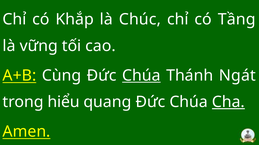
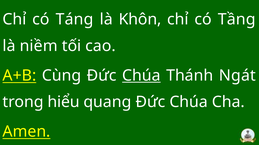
Khắp: Khắp -> Táng (75, 19)
Chúc: Chúc -> Khôn (140, 19)
vững: vững -> niềm (39, 46)
Cha underline: present -> none (228, 102)
